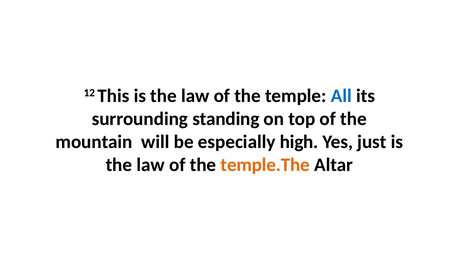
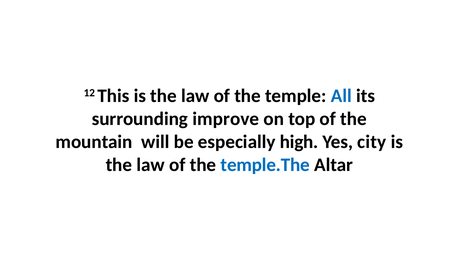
standing: standing -> improve (226, 119)
just: just -> city (372, 142)
temple.The colour: orange -> blue (265, 165)
